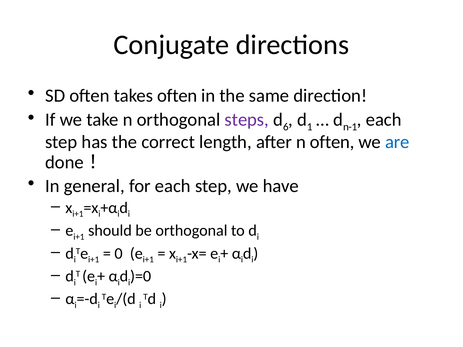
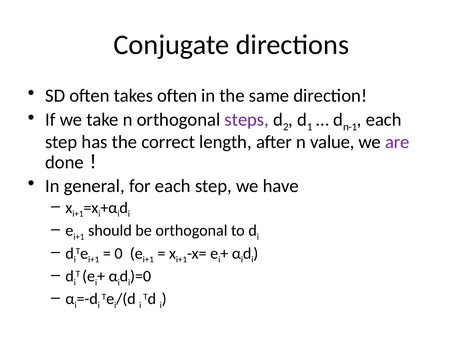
6: 6 -> 2 (286, 127)
n often: often -> value (332, 142)
are colour: blue -> purple (397, 142)
